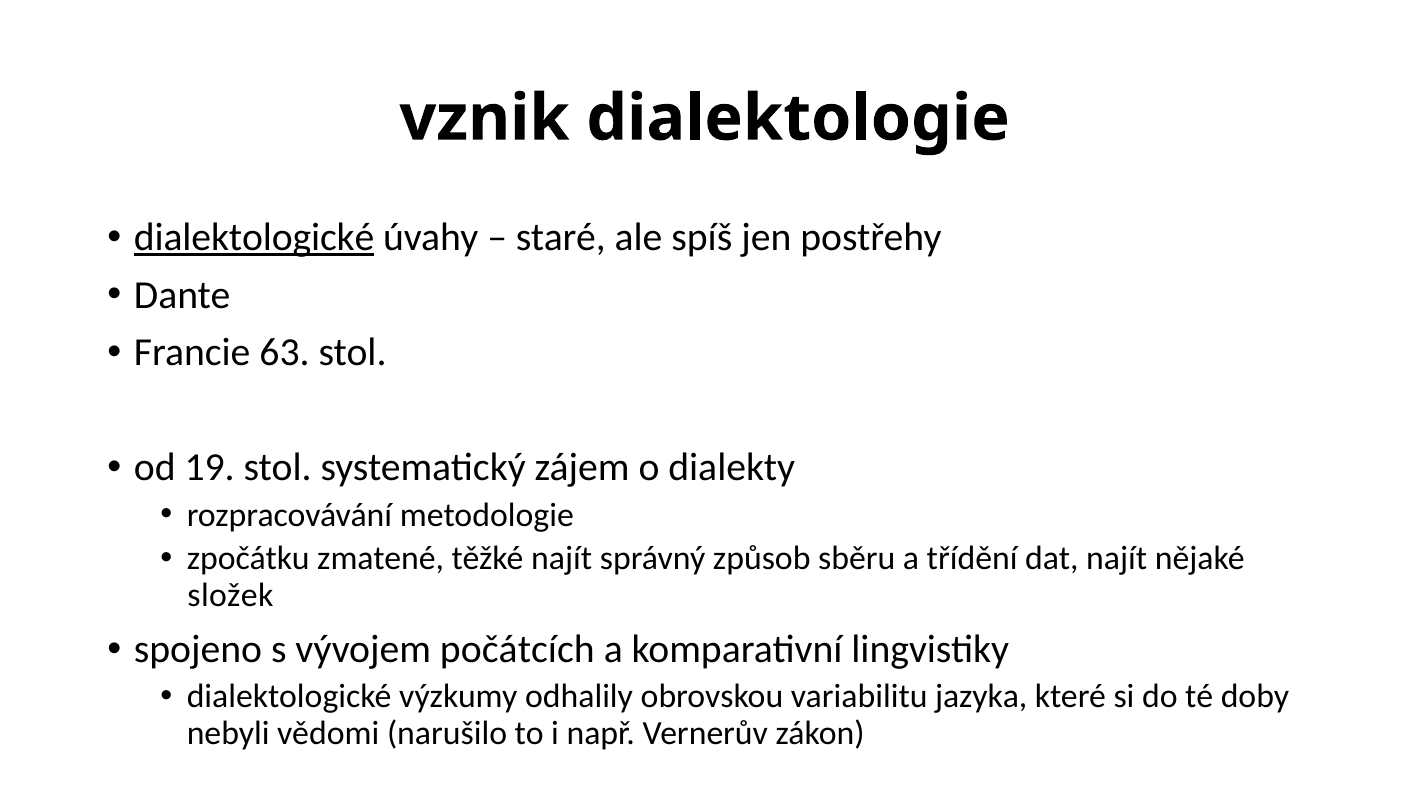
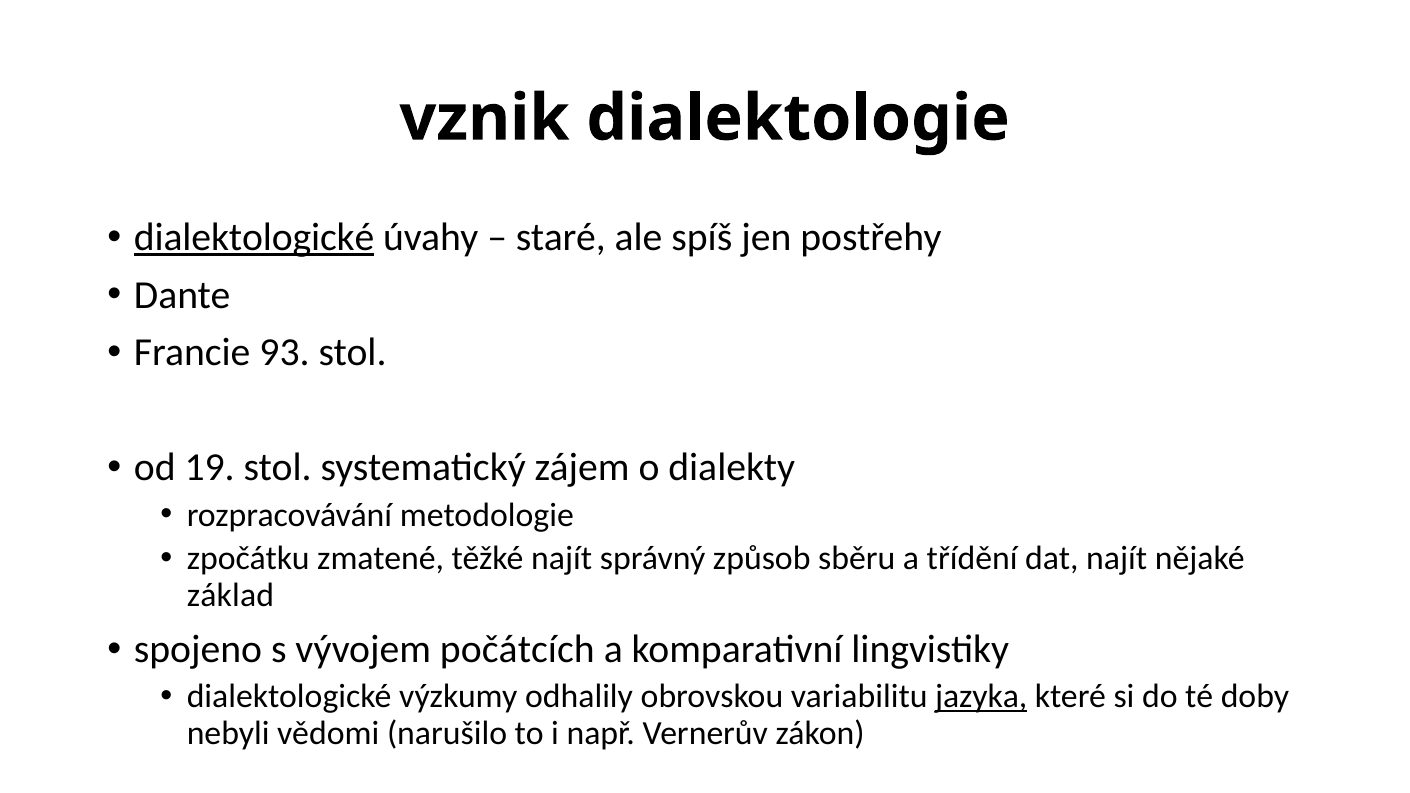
63: 63 -> 93 (285, 353)
složek: složek -> základ (230, 595)
jazyka underline: none -> present (981, 697)
